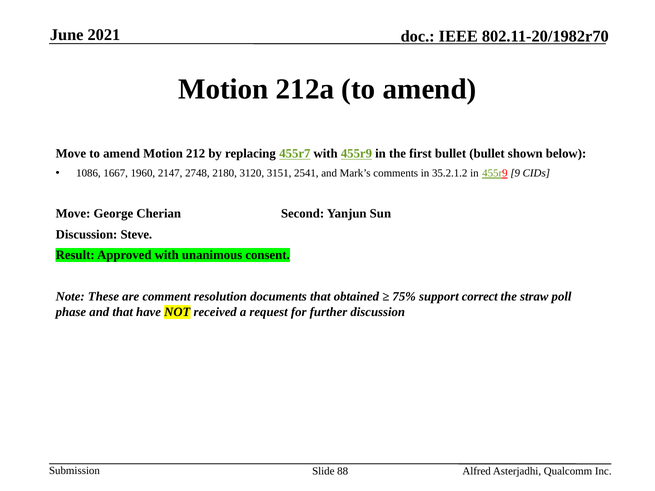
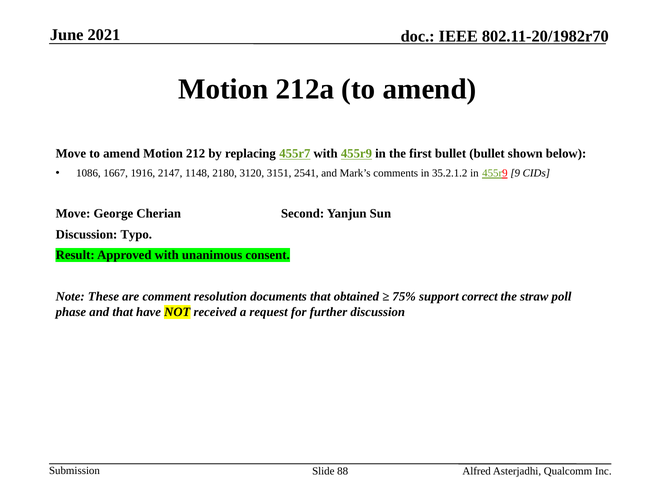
1960: 1960 -> 1916 (143, 173)
2748: 2748 -> 1148 (197, 173)
Steve: Steve -> Typo (136, 235)
